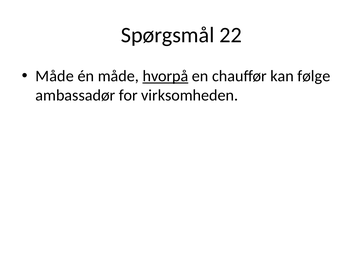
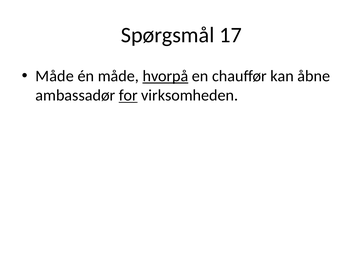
22: 22 -> 17 (231, 35)
følge: følge -> åbne (314, 76)
for underline: none -> present (128, 96)
